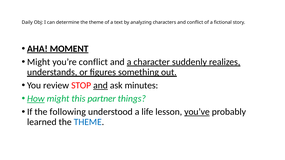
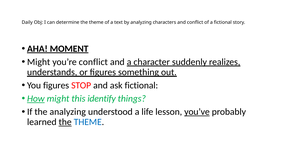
You review: review -> figures (56, 86)
and underline: present -> none (100, 86)
ask minutes: minutes -> fictional (141, 86)
partner: partner -> identify (102, 99)
the following: following -> analyzing (68, 112)
the underline: none -> present (65, 122)
